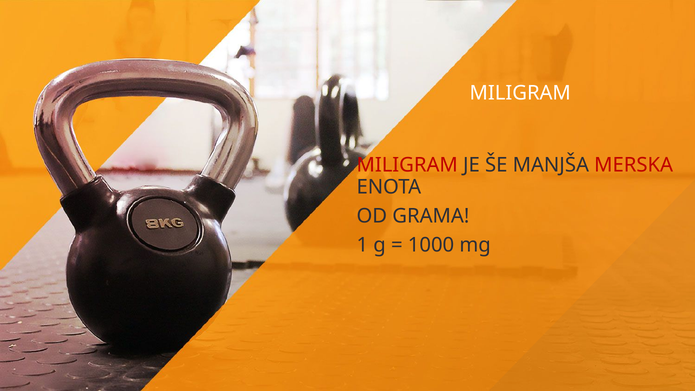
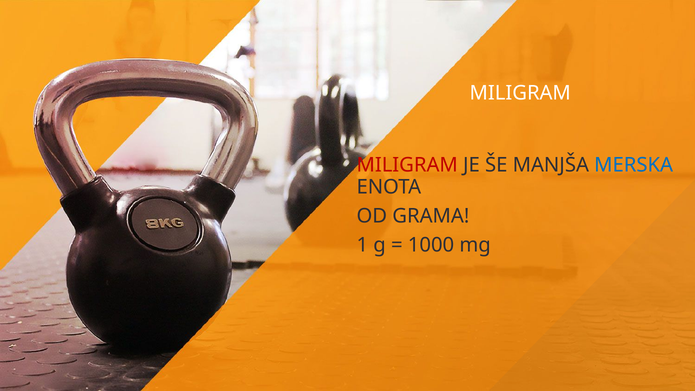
MERSKA colour: red -> blue (634, 165)
